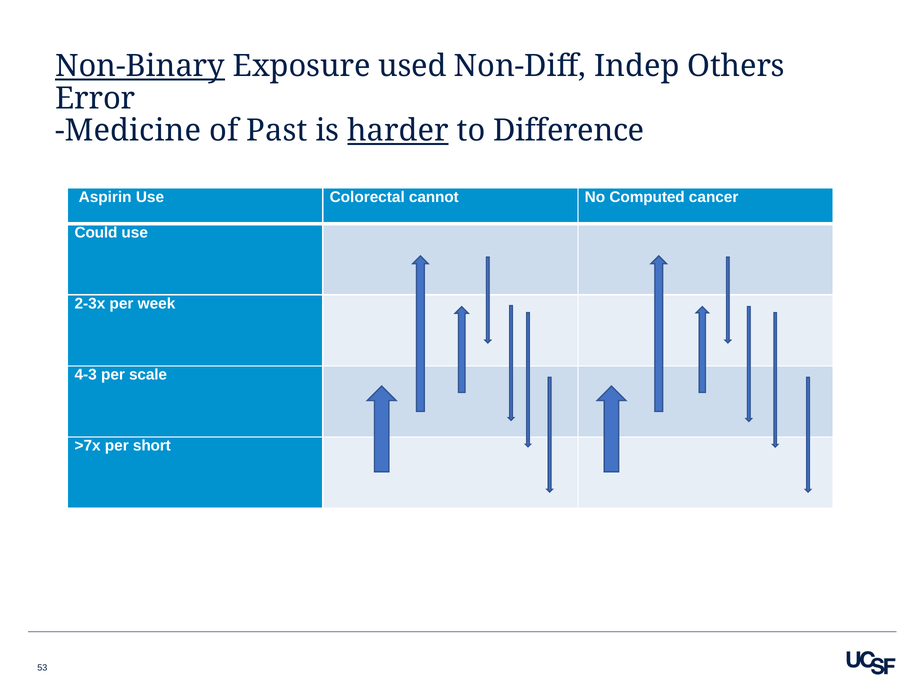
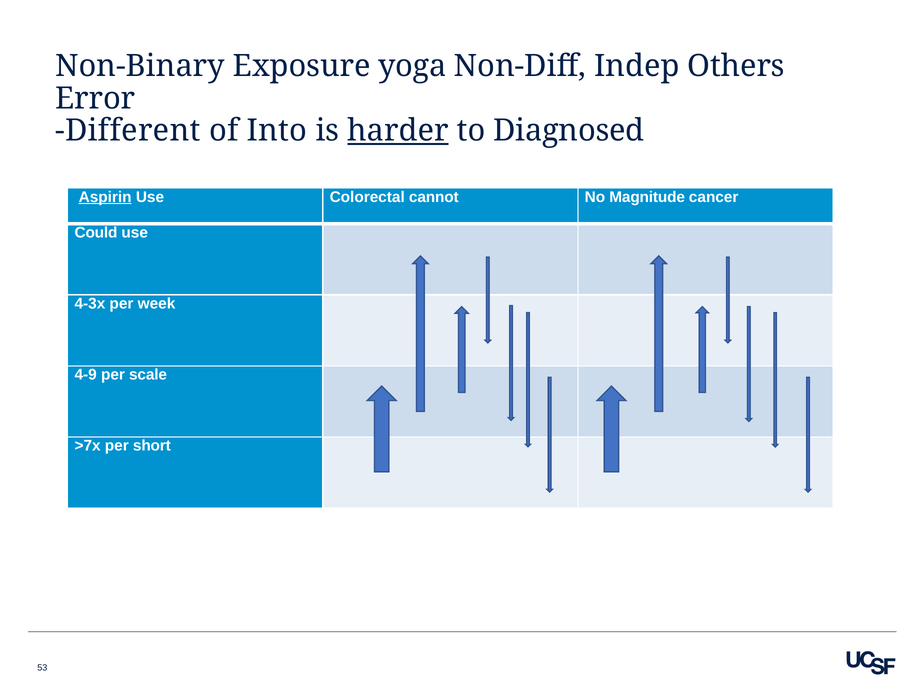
Non-Binary underline: present -> none (140, 66)
used: used -> yoga (412, 66)
Medicine: Medicine -> Different (128, 131)
Past: Past -> Into (277, 131)
Difference: Difference -> Diagnosed (569, 131)
Aspirin underline: none -> present (105, 197)
Computed: Computed -> Magnitude (647, 197)
2-3x: 2-3x -> 4-3x (90, 304)
4-3: 4-3 -> 4-9 (86, 375)
